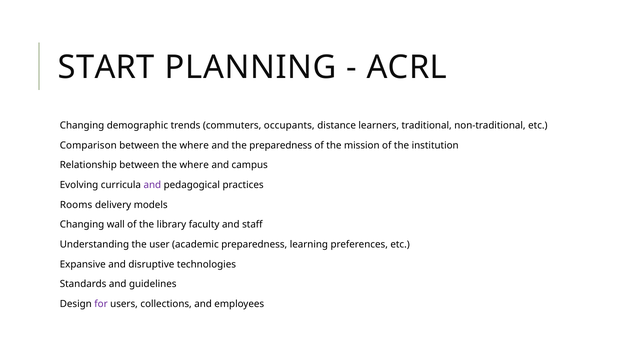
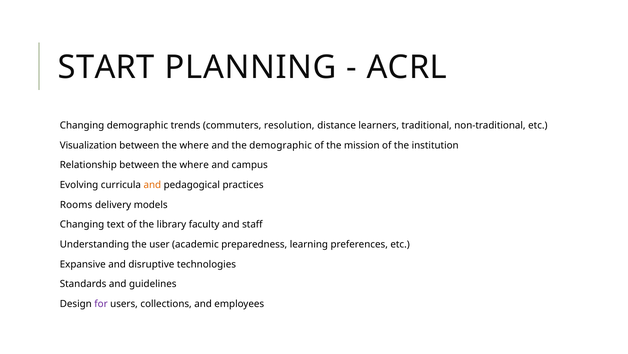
occupants: occupants -> resolution (289, 125)
Comparison: Comparison -> Visualization (88, 145)
the preparedness: preparedness -> demographic (281, 145)
and colour: purple -> orange (152, 185)
wall: wall -> text (116, 224)
